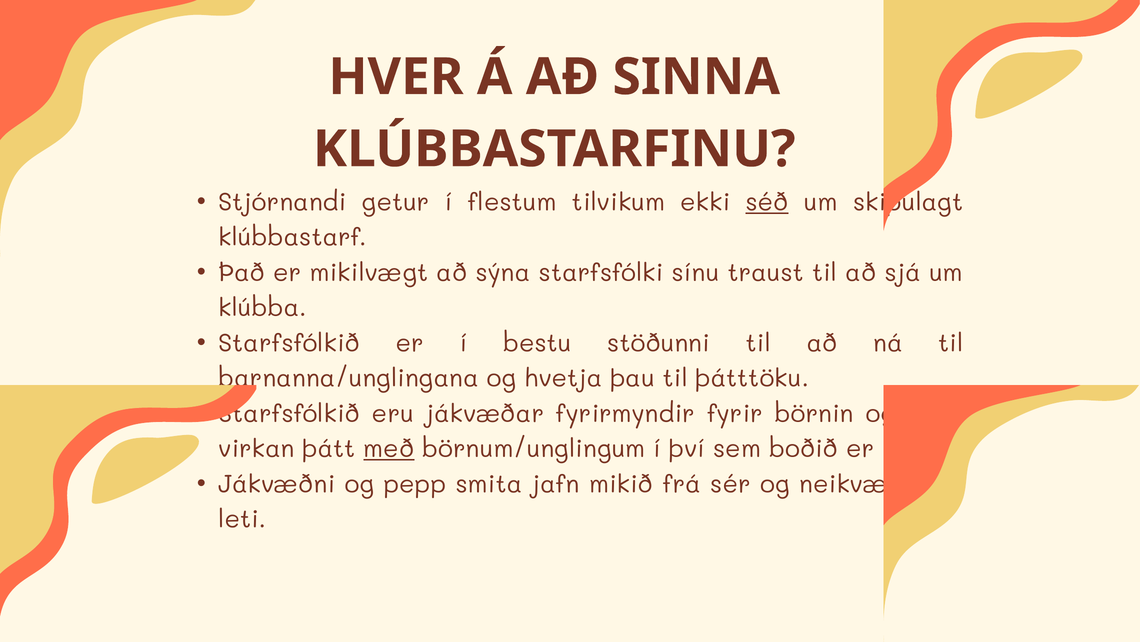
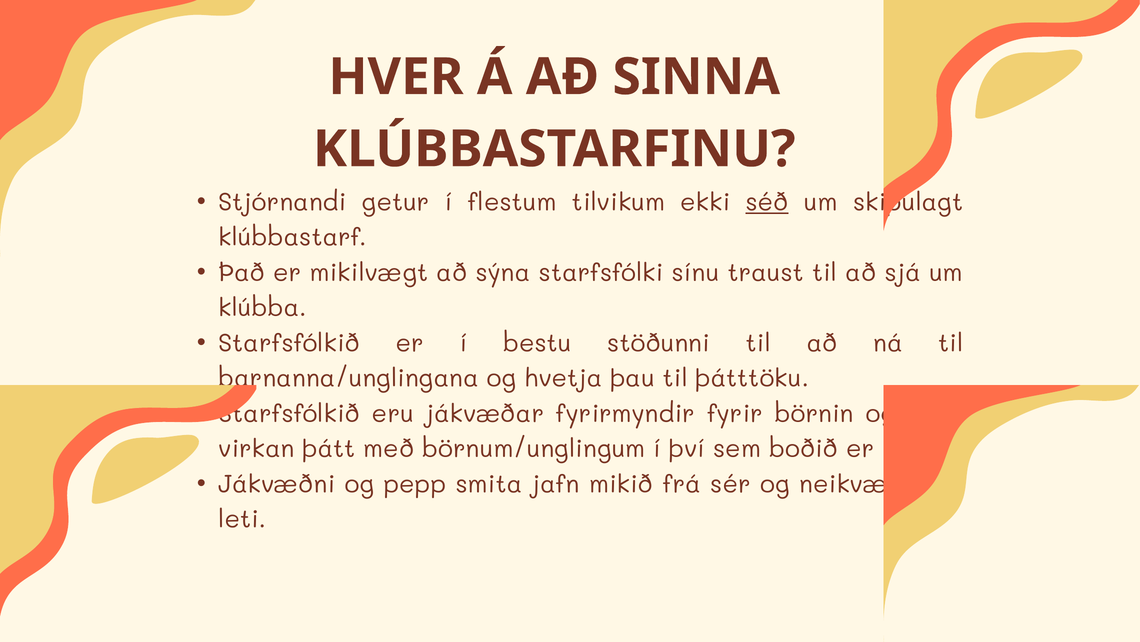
með underline: present -> none (389, 449)
